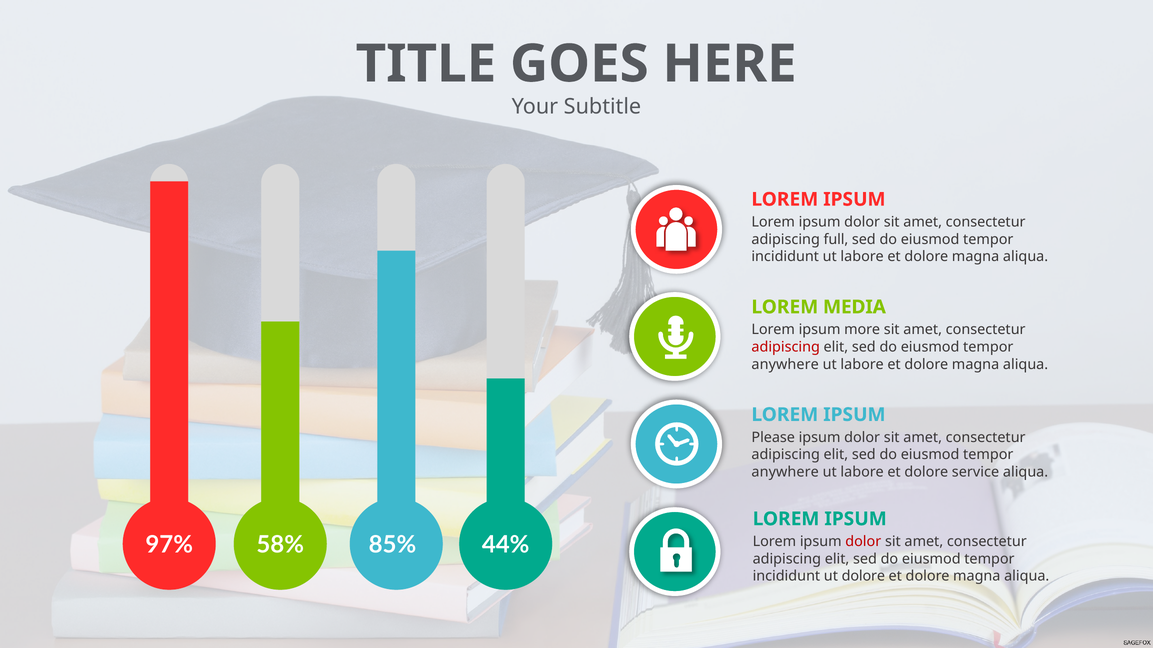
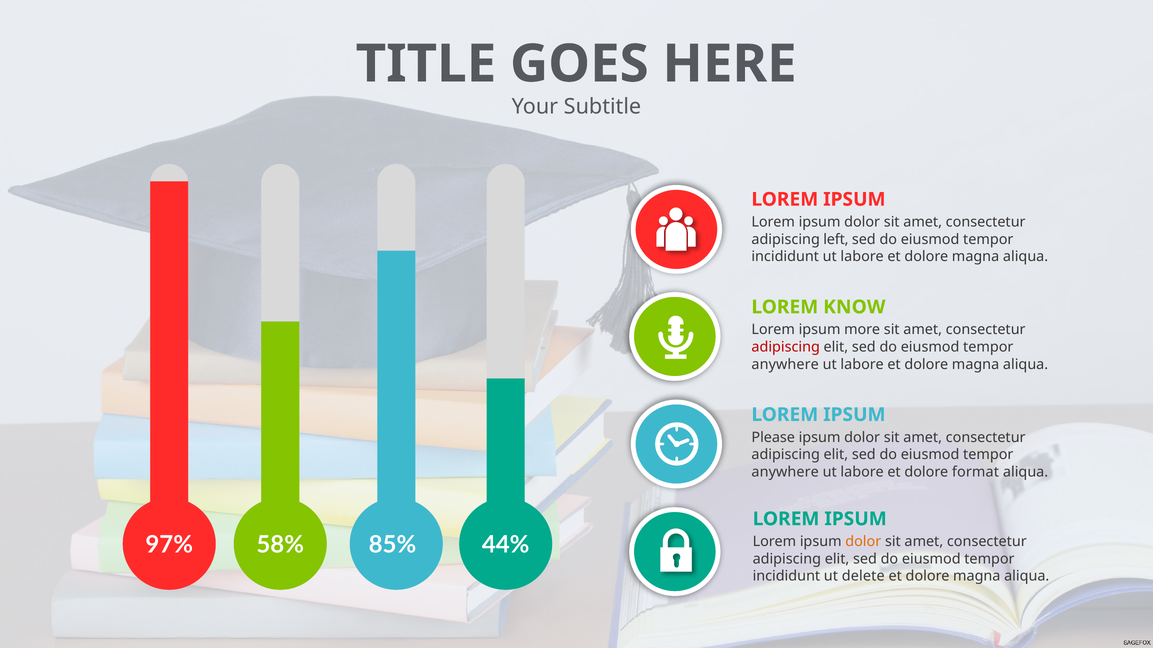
full: full -> left (836, 240)
MEDIA: MEDIA -> KNOW (854, 307)
service: service -> format (975, 472)
dolor colour: red -> orange (863, 542)
ut dolore: dolore -> delete (863, 577)
